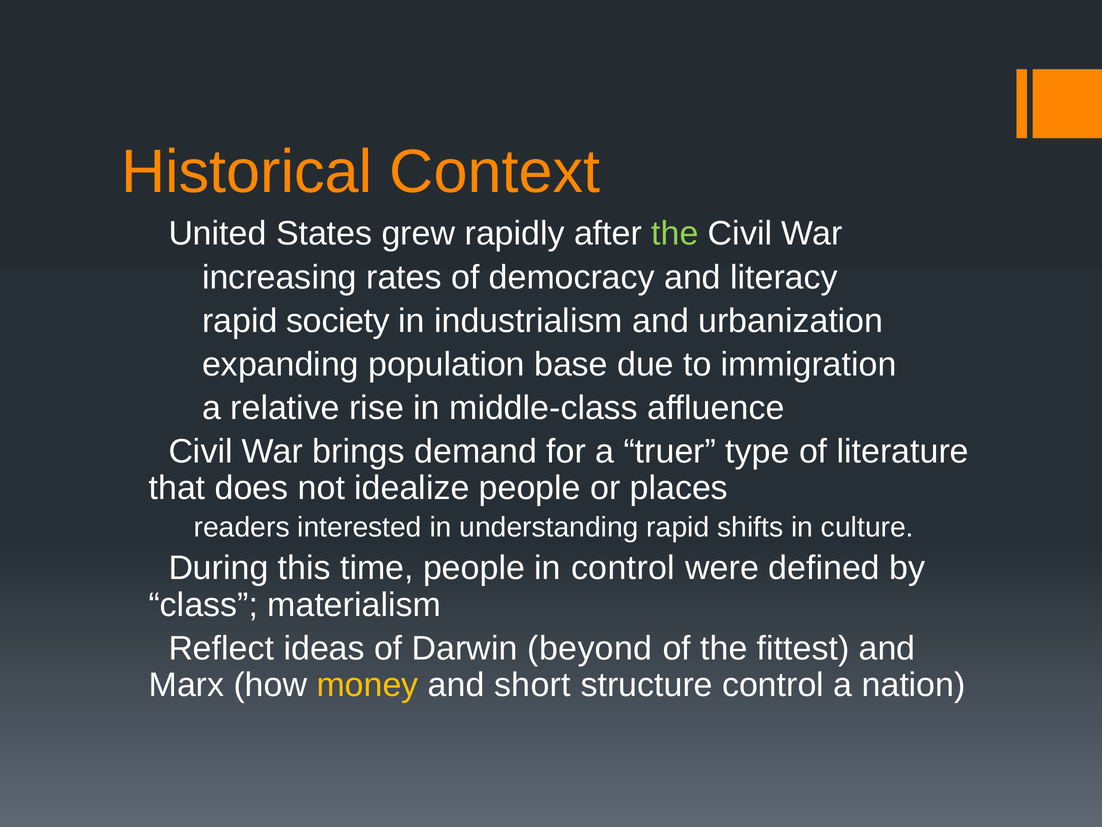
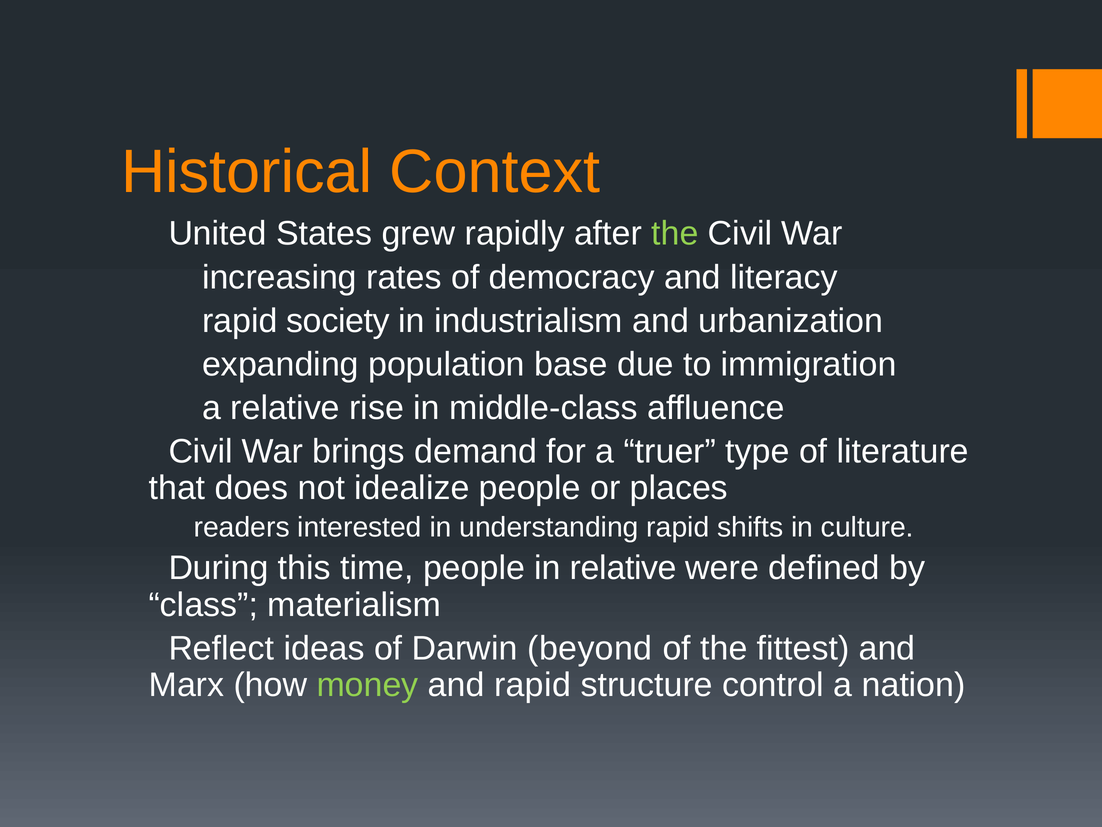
in control: control -> relative (623, 568)
money colour: yellow -> light green (367, 685)
and short: short -> rapid (532, 685)
